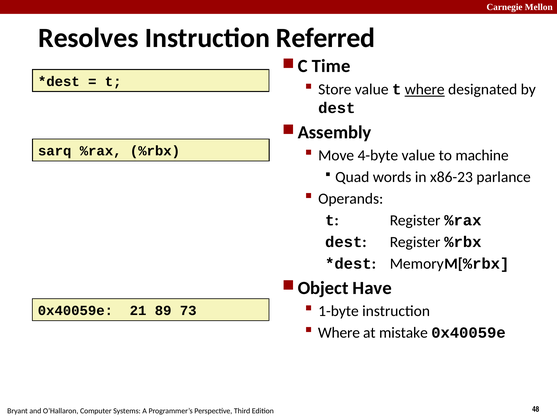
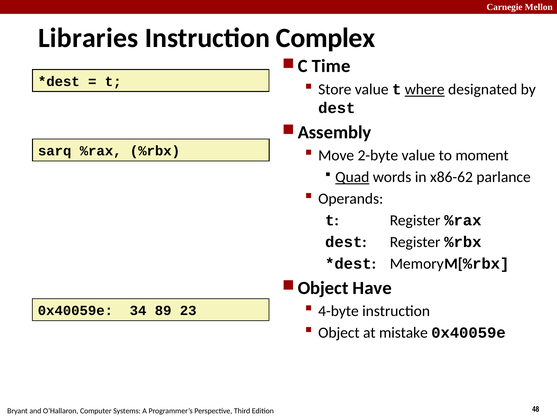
Resolves: Resolves -> Libraries (88, 38)
Referred: Referred -> Complex (326, 38)
4-byte: 4-byte -> 2-byte (378, 156)
machine: machine -> moment (482, 156)
Quad underline: none -> present (352, 177)
x86-23: x86-23 -> x86-62 (451, 177)
1-byte: 1-byte -> 4-byte (338, 312)
21: 21 -> 34 (138, 311)
73: 73 -> 23 (188, 311)
Where: Where -> Object (339, 333)
